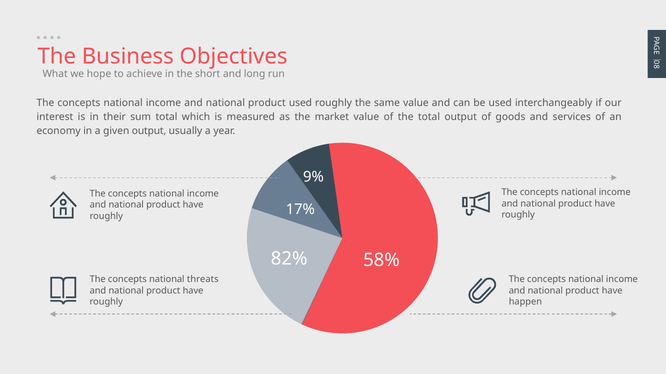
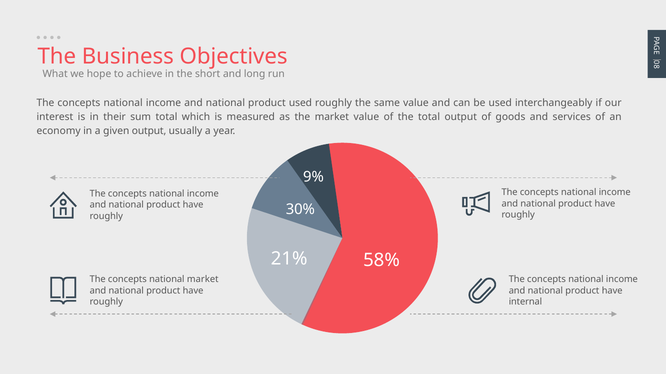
17%: 17% -> 30% (300, 210)
82%: 82% -> 21% (289, 259)
national threats: threats -> market (203, 280)
happen: happen -> internal (525, 302)
